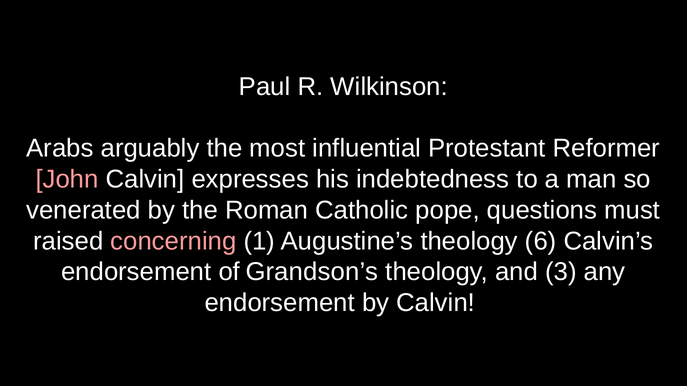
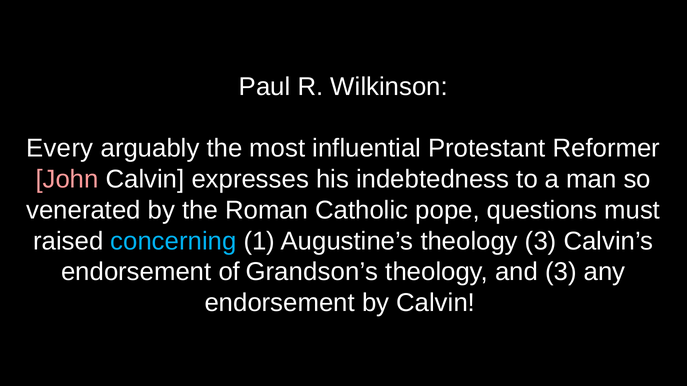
Arabs: Arabs -> Every (60, 149)
concerning colour: pink -> light blue (173, 241)
theology 6: 6 -> 3 (541, 241)
